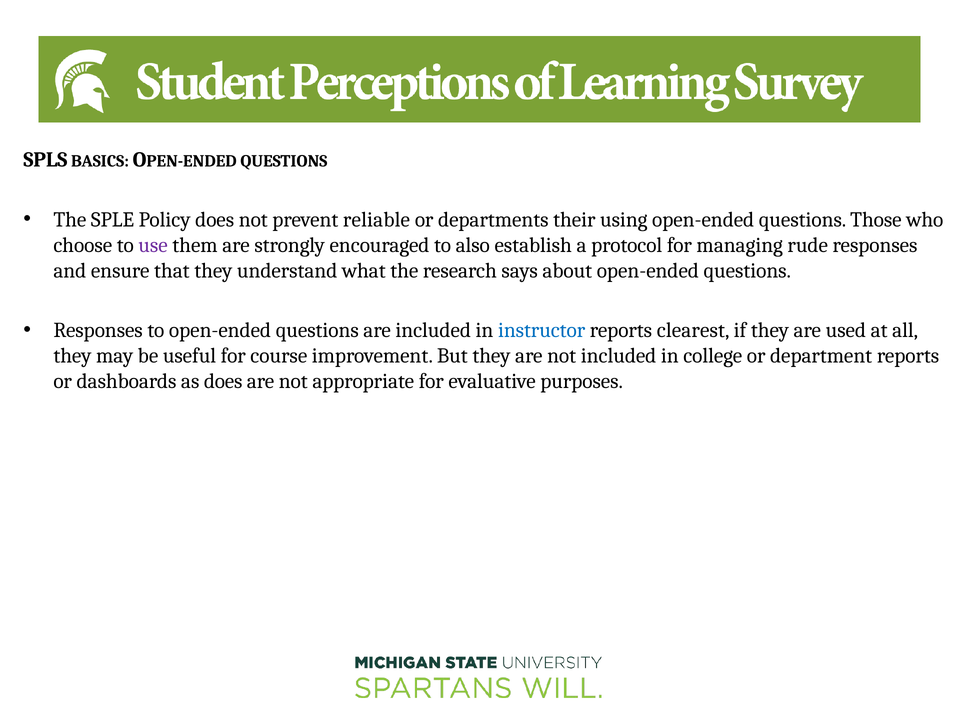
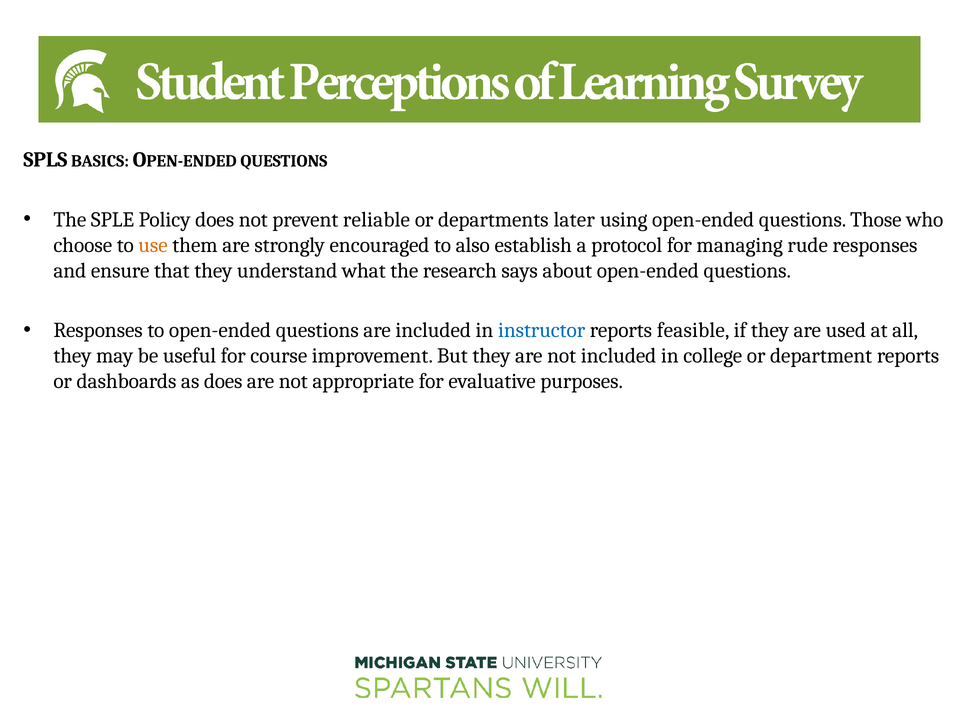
their: their -> later (574, 220)
use colour: purple -> orange (153, 245)
clearest: clearest -> feasible (693, 330)
